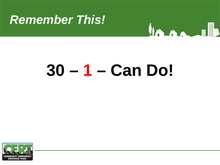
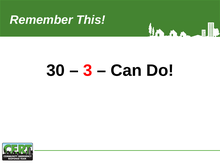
1: 1 -> 3 (88, 70)
